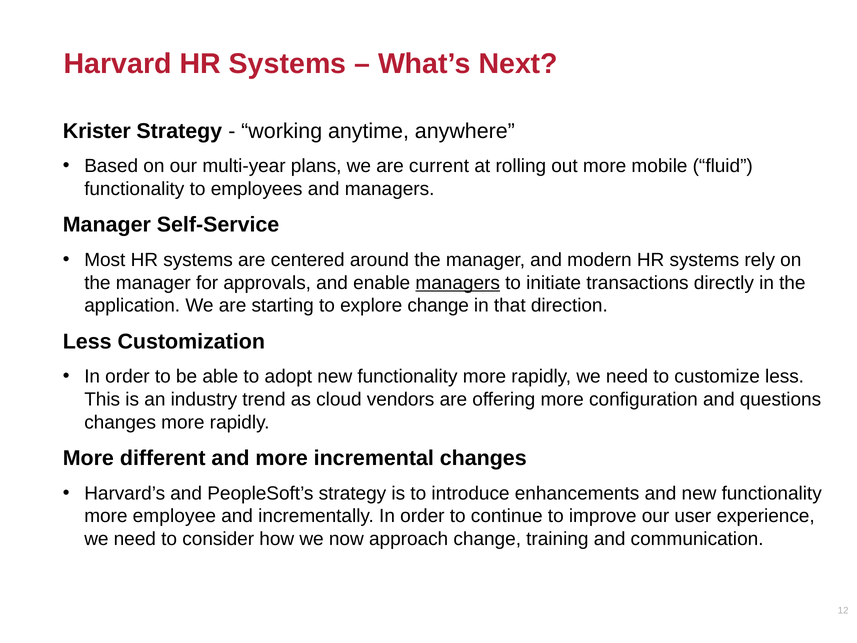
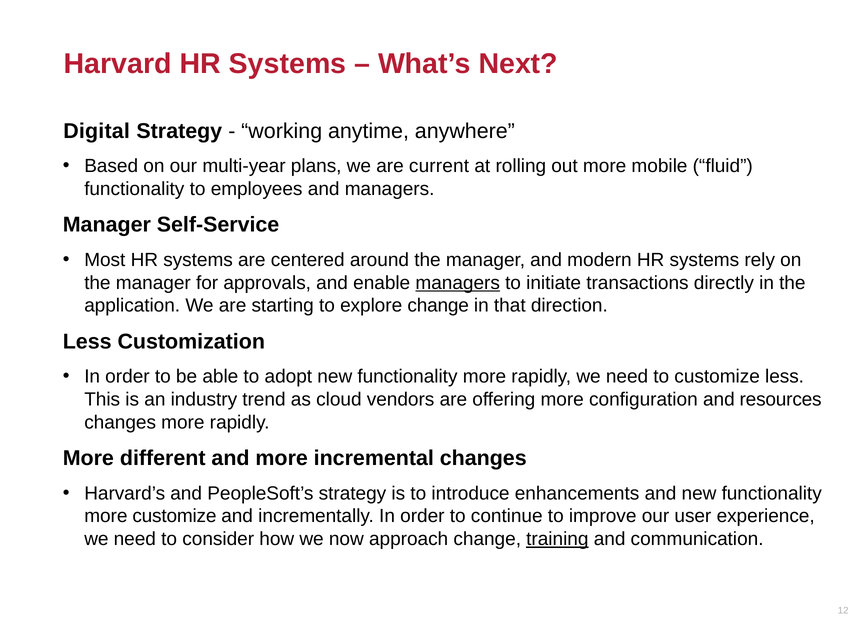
Krister: Krister -> Digital (97, 131)
questions: questions -> resources (781, 399)
more employee: employee -> customize (174, 516)
training underline: none -> present (557, 539)
